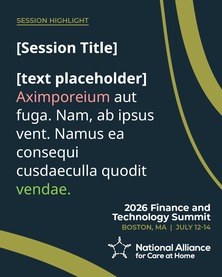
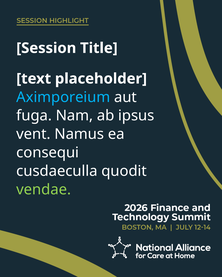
Aximporeium colour: pink -> light blue (63, 97)
